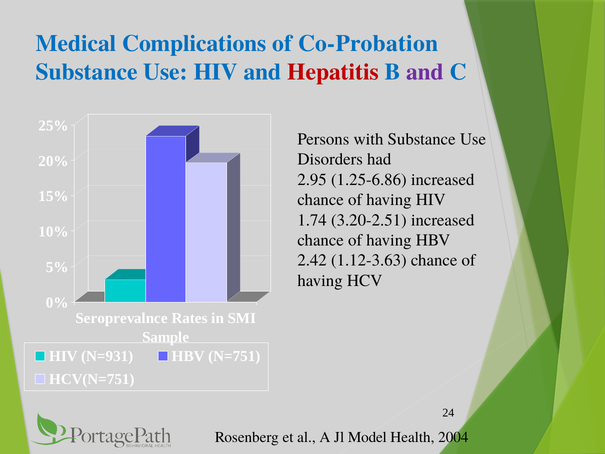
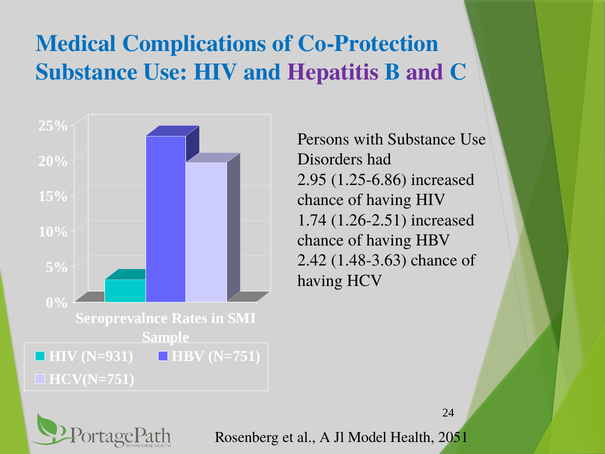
Co-Probation: Co-Probation -> Co-Protection (368, 43)
Hepatitis colour: red -> purple (333, 72)
3.20-2.51: 3.20-2.51 -> 1.26-2.51 (369, 220)
1.12-3.63: 1.12-3.63 -> 1.48-3.63 (369, 260)
2004: 2004 -> 2051 (453, 437)
